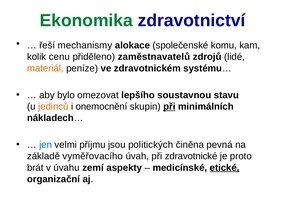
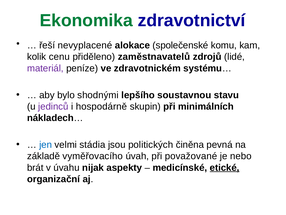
mechanismy: mechanismy -> nevyplacené (85, 45)
materiál colour: orange -> purple (45, 68)
omezovat: omezovat -> shodnými (98, 95)
jedinců colour: orange -> purple (53, 106)
onemocnění: onemocnění -> hospodárně (101, 106)
při underline: present -> none (169, 106)
příjmu: příjmu -> stádia (92, 144)
zdravotnické: zdravotnické -> považované (191, 156)
proto: proto -> nebo (241, 156)
zemí: zemí -> nijak (93, 167)
